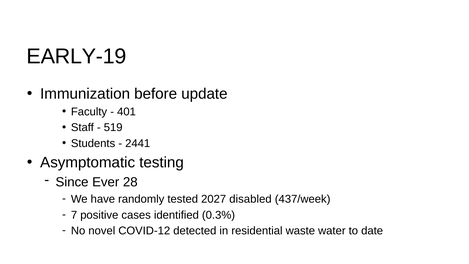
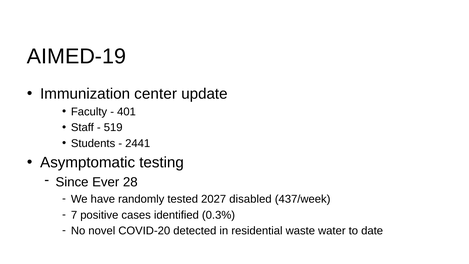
EARLY-19: EARLY-19 -> AIMED-19 (77, 56)
before: before -> center (156, 94)
COVID-12: COVID-12 -> COVID-20 (144, 231)
